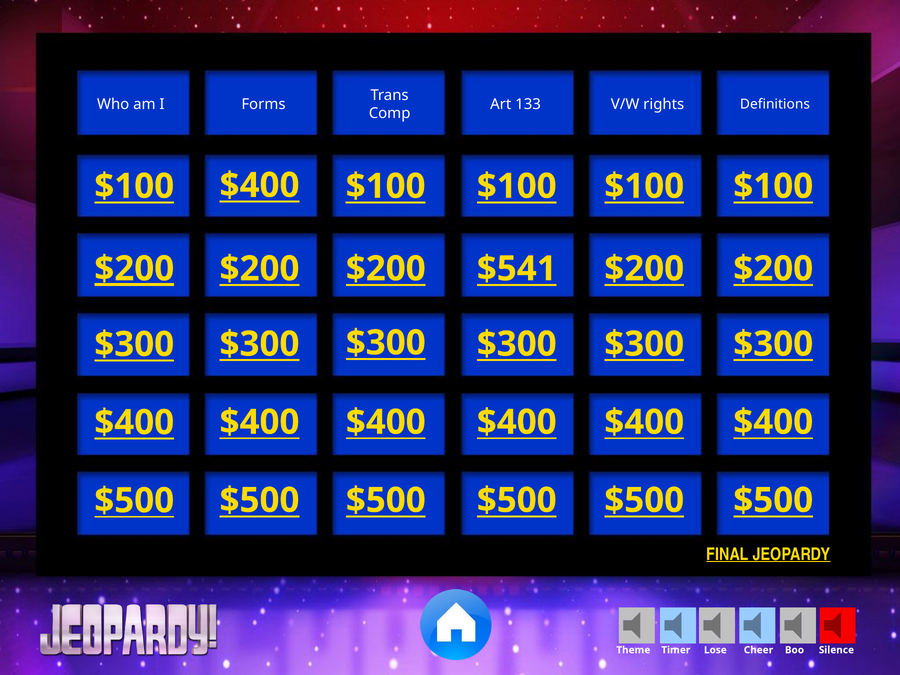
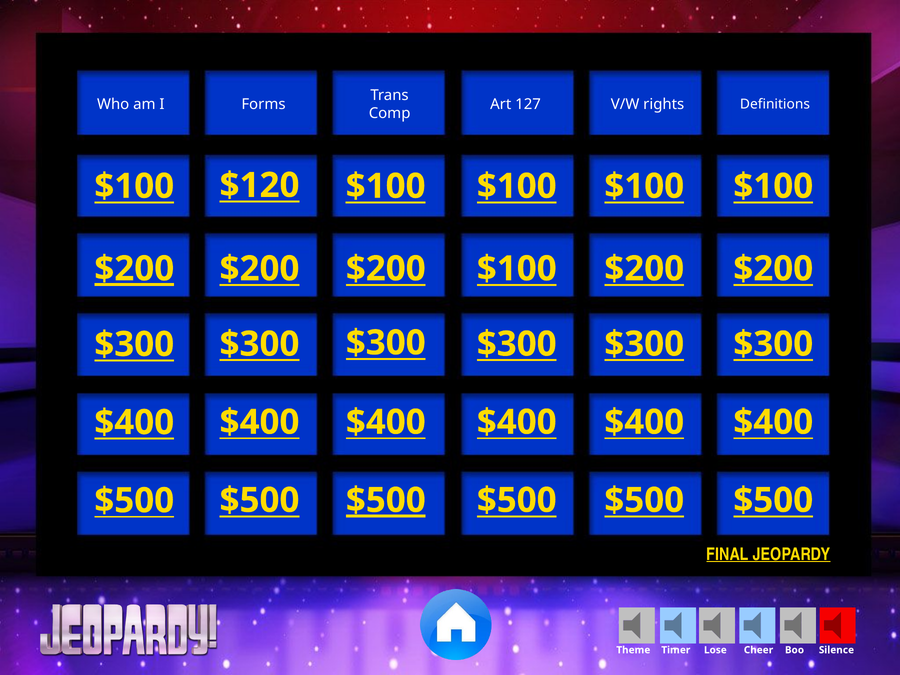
133: 133 -> 127 (528, 104)
$400: $400 -> $120 (260, 185)
$200 $541: $541 -> $100 (517, 269)
$500 underline: none -> present (386, 500)
